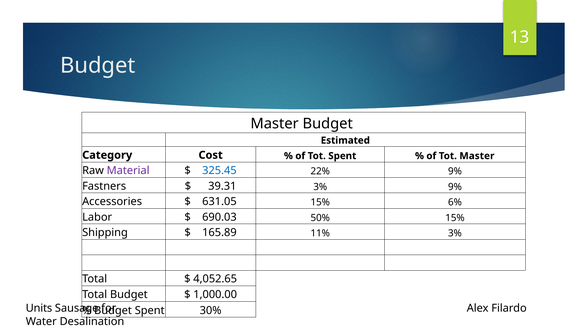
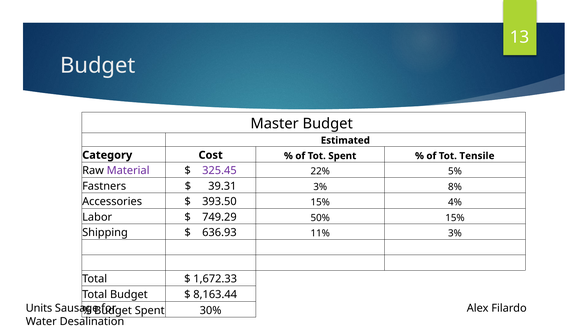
Tot Master: Master -> Tensile (477, 156)
325.45 colour: blue -> purple (219, 170)
22% 9%: 9% -> 5% (455, 171)
3% 9%: 9% -> 8% (455, 187)
631.05: 631.05 -> 393.50 (219, 201)
6%: 6% -> 4% (455, 202)
690.03: 690.03 -> 749.29 (219, 217)
165.89: 165.89 -> 636.93 (219, 232)
4,052.65: 4,052.65 -> 1,672.33 (215, 279)
1,000.00: 1,000.00 -> 8,163.44 (215, 294)
